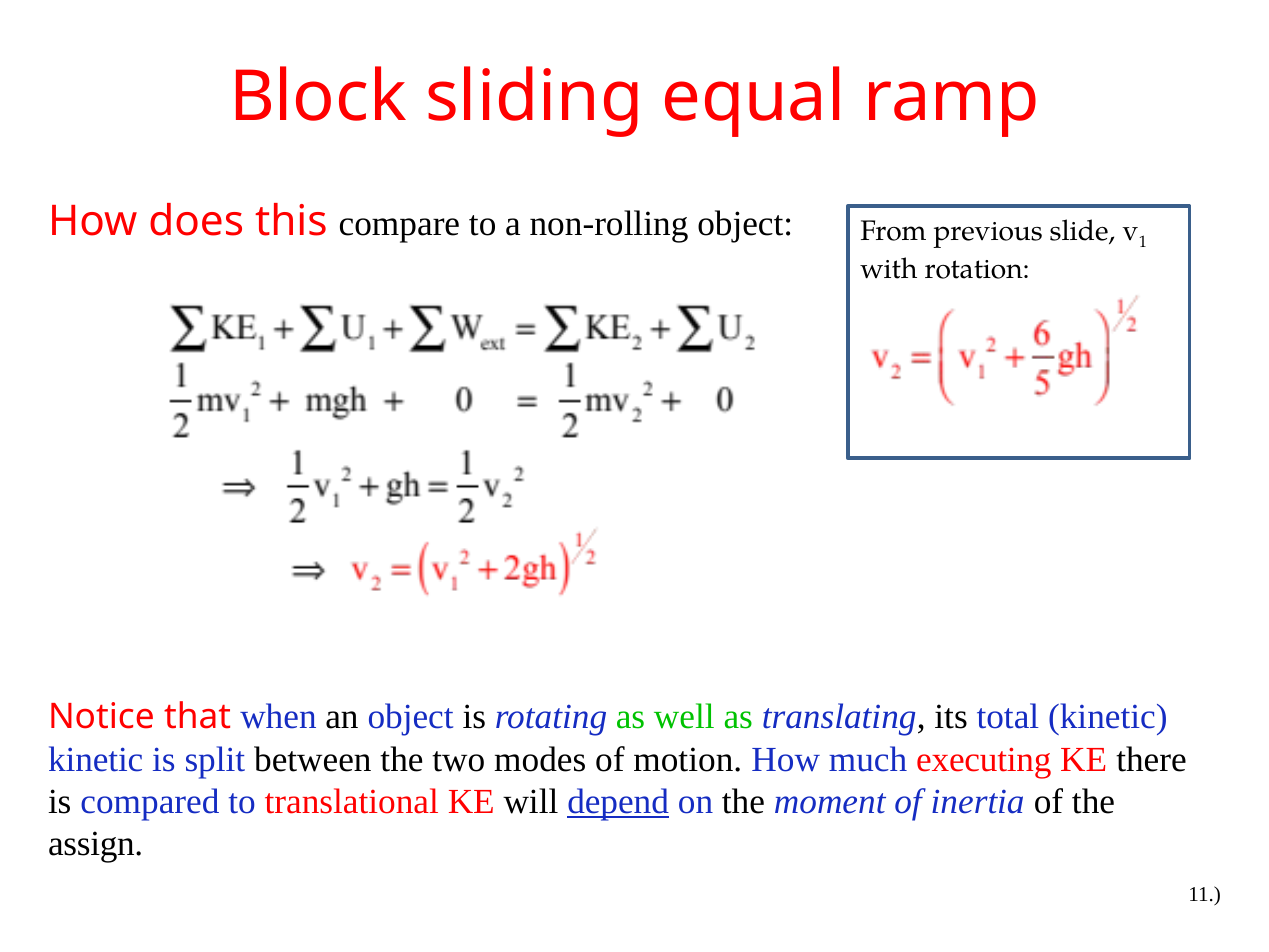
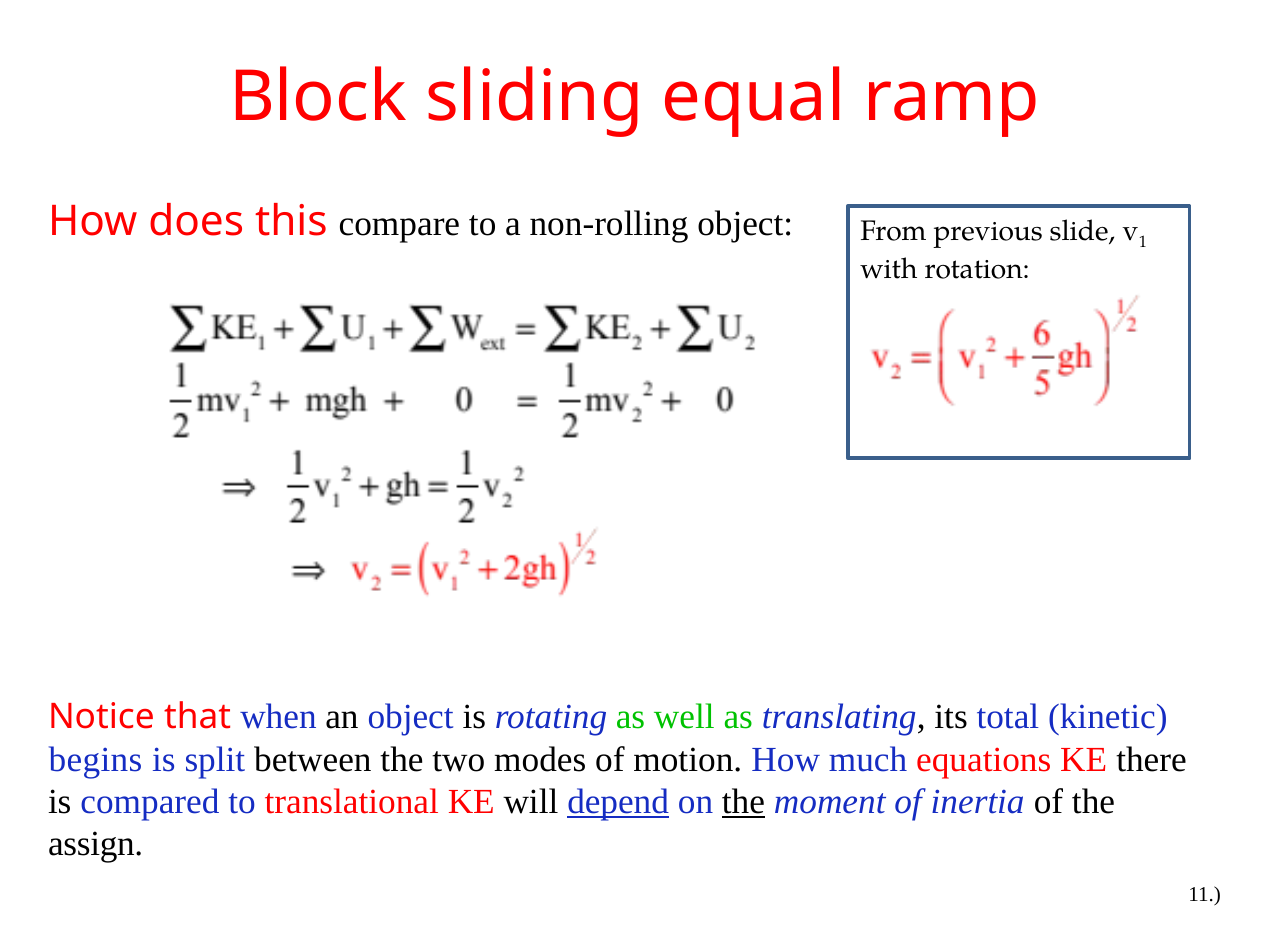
kinetic: kinetic -> begins (95, 759)
executing: executing -> equations (984, 759)
the underline: none -> present (743, 802)
